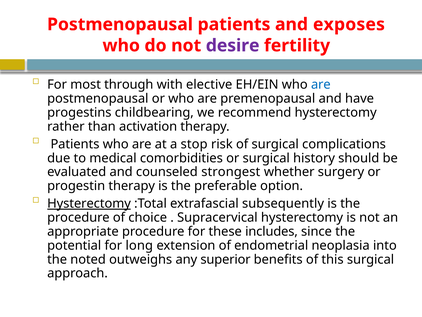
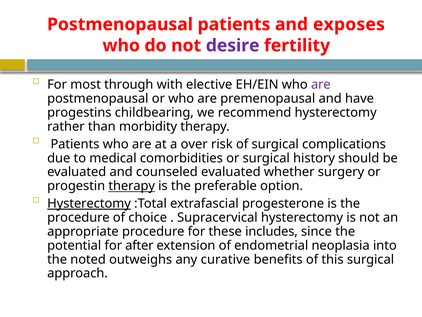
are colour: blue -> purple (321, 85)
activation: activation -> morbidity (148, 126)
stop: stop -> over (194, 144)
counseled strongest: strongest -> evaluated (231, 172)
therapy underline: none -> present (132, 186)
subsequently: subsequently -> progesterone (283, 203)
long: long -> after (139, 245)
superior: superior -> curative (225, 259)
